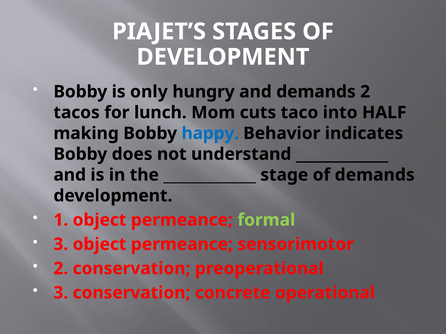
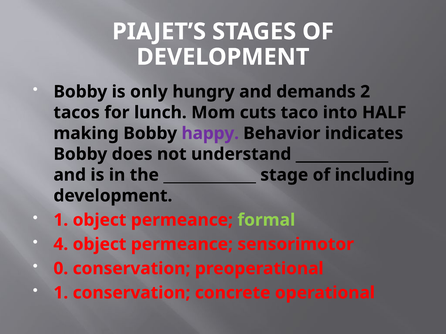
happy colour: blue -> purple (210, 134)
of demands: demands -> including (375, 175)
3: 3 -> 4 (61, 245)
2: 2 -> 0 (61, 269)
3: 3 -> 1 (61, 293)
